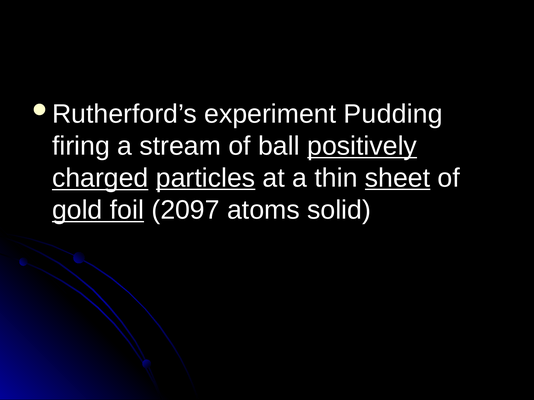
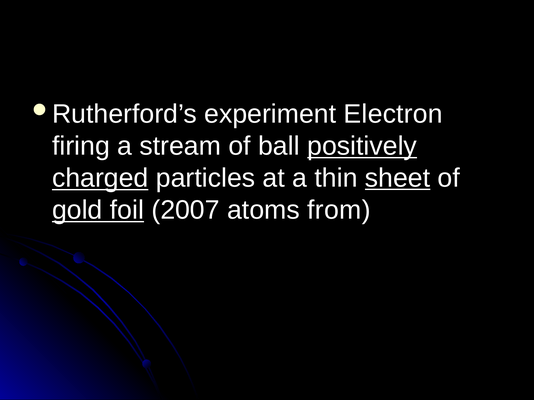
Pudding: Pudding -> Electron (393, 114)
particles underline: present -> none (206, 178)
2097: 2097 -> 2007 (186, 210)
solid: solid -> from (339, 210)
